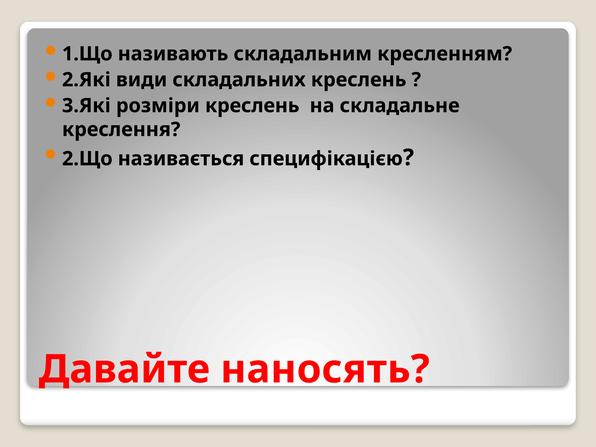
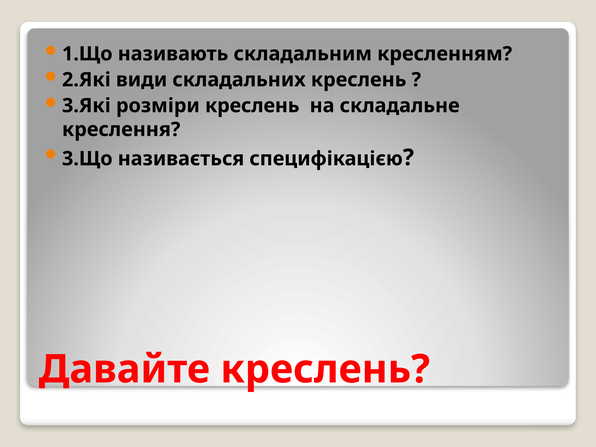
2.Що: 2.Що -> 3.Що (87, 159)
Давайте наносять: наносять -> креслень (325, 369)
